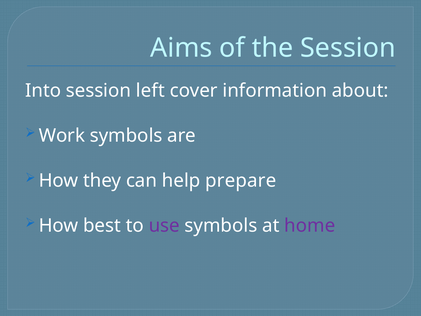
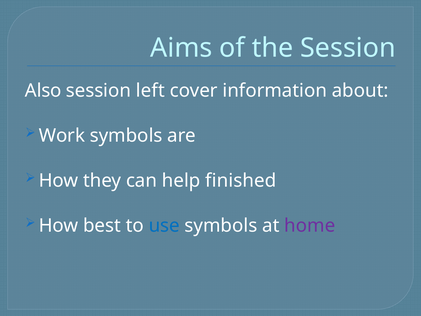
Into: Into -> Also (43, 90)
prepare: prepare -> finished (241, 180)
use colour: purple -> blue (164, 225)
